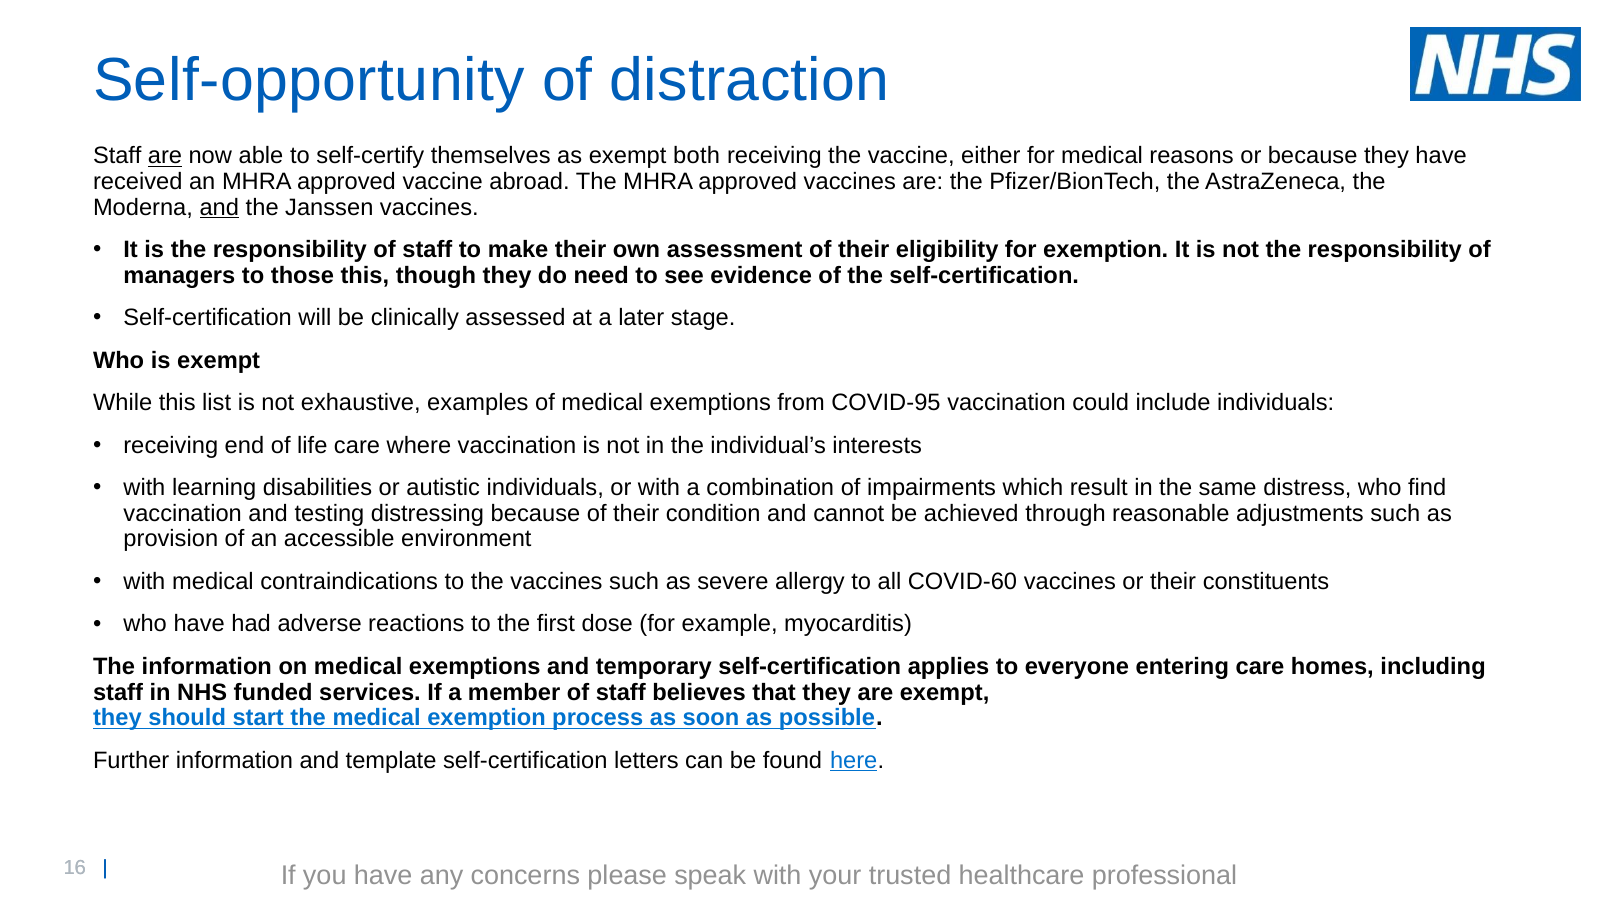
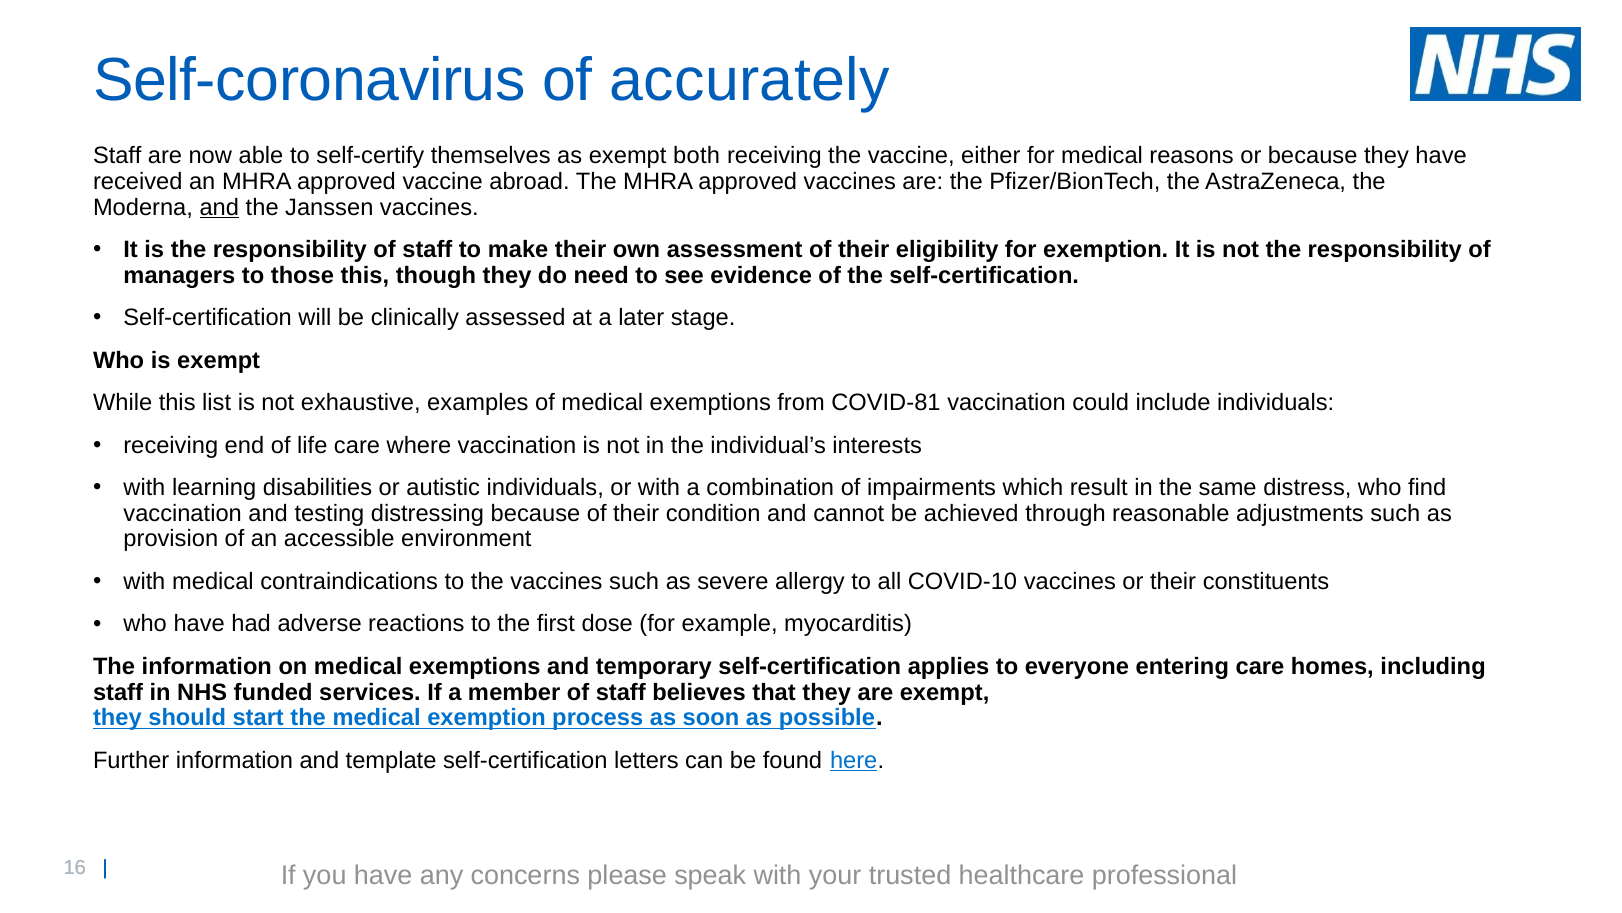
Self-opportunity: Self-opportunity -> Self-coronavirus (309, 80)
distraction: distraction -> accurately (750, 80)
are underline: present -> none (165, 156)
COVID-95: COVID-95 -> COVID-81 (886, 403)
COVID-60: COVID-60 -> COVID-10 (962, 581)
